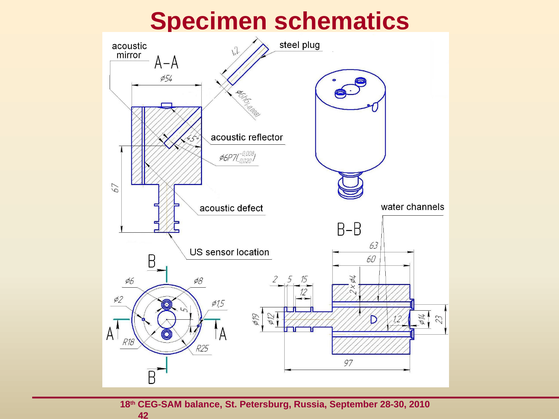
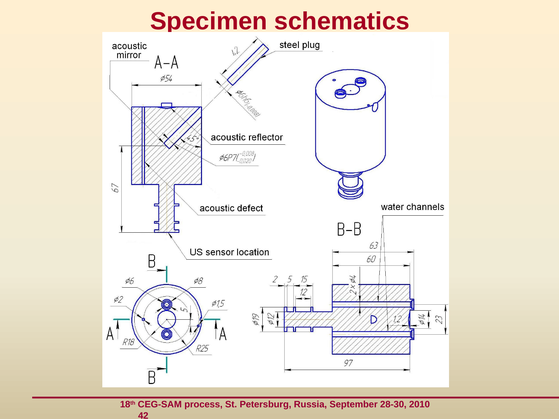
balance: balance -> process (203, 405)
